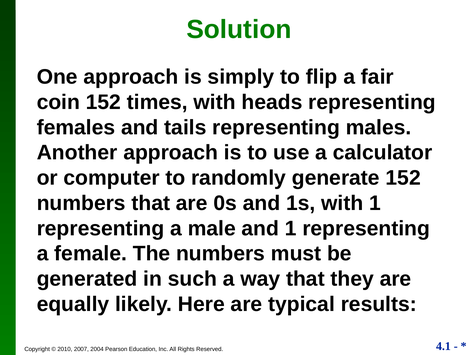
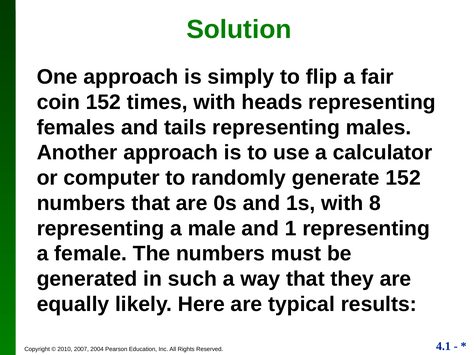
with 1: 1 -> 8 (375, 203)
